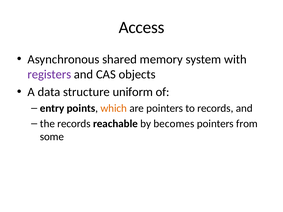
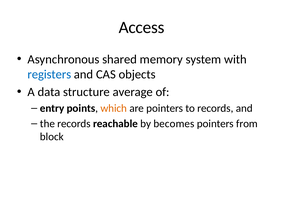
registers colour: purple -> blue (49, 74)
uniform: uniform -> average (133, 92)
some: some -> block (52, 137)
